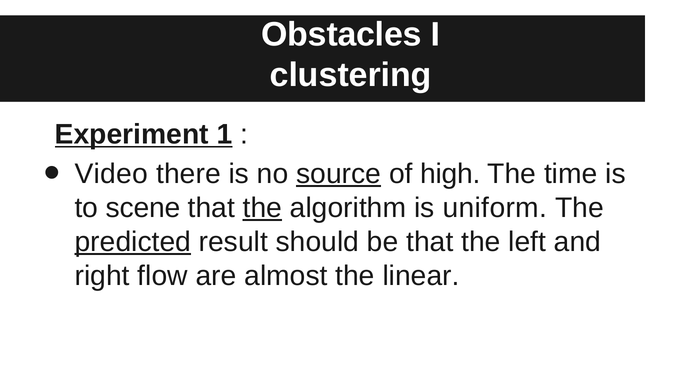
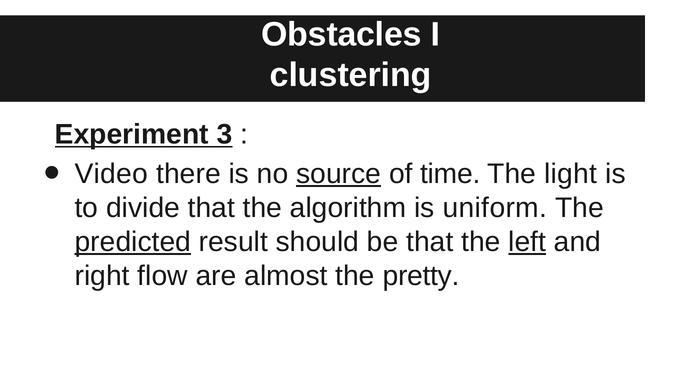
1: 1 -> 3 (225, 134)
high: high -> time (450, 174)
time: time -> light (571, 174)
scene: scene -> divide (143, 208)
the underline: present -> none (262, 208)
left underline: none -> present (527, 242)
linear: linear -> pretty (421, 276)
